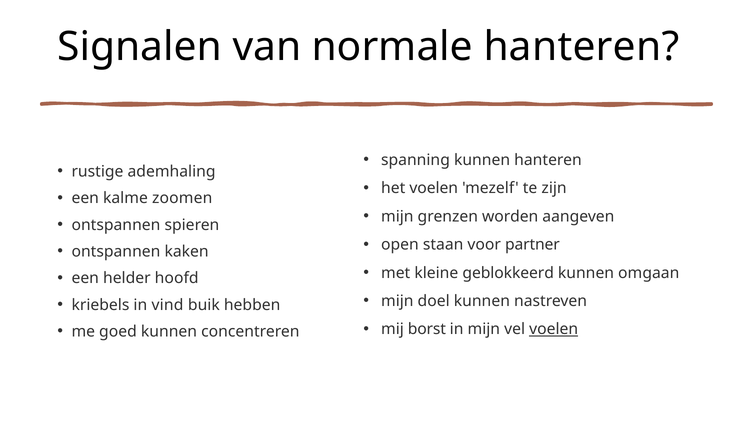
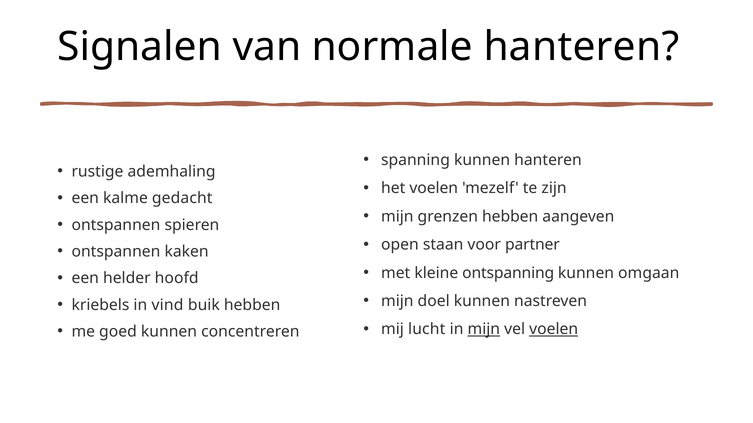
zoomen: zoomen -> gedacht (182, 199)
grenzen worden: worden -> hebben (510, 217)
geblokkeerd: geblokkeerd -> ontspanning (508, 273)
borst: borst -> lucht (427, 330)
mijn underline: none -> present (484, 330)
